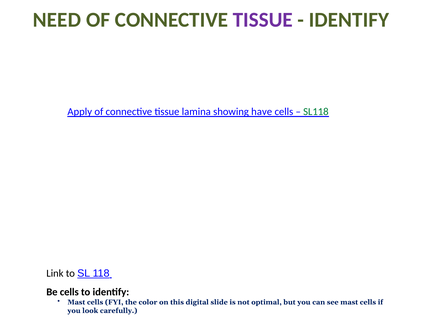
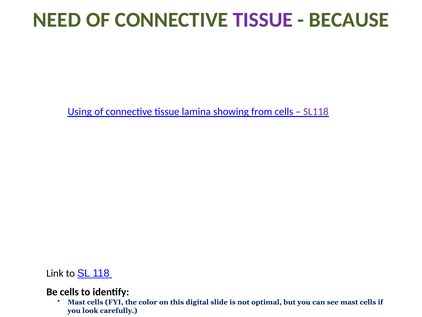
IDENTIFY: IDENTIFY -> BECAUSE (349, 20)
Apply: Apply -> Using (80, 112)
have: have -> from (262, 112)
SL118 colour: green -> purple (316, 112)
